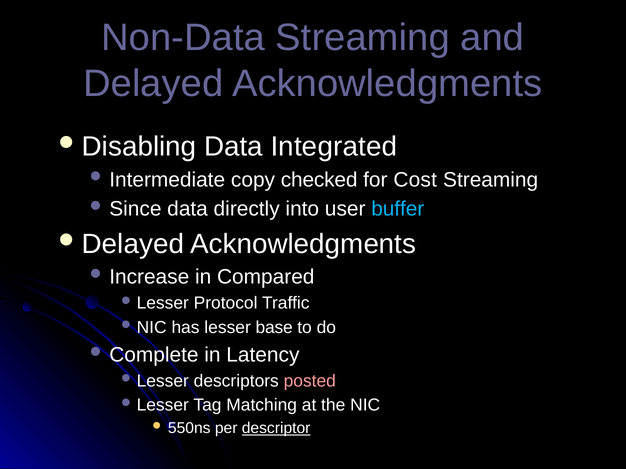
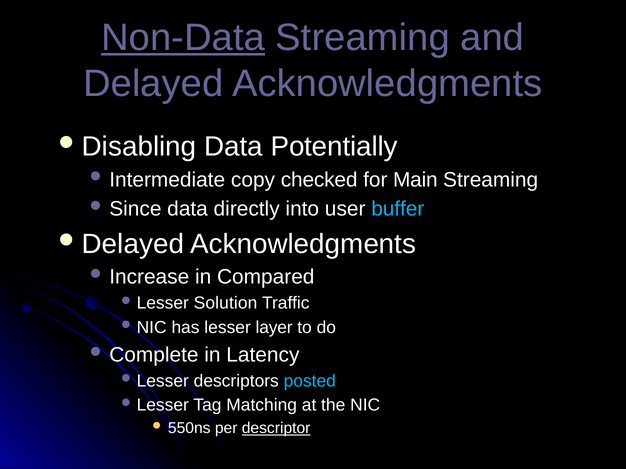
Non-Data underline: none -> present (183, 38)
Integrated: Integrated -> Potentially (334, 147)
Cost: Cost -> Main (415, 180)
Protocol: Protocol -> Solution (226, 303)
base: base -> layer (274, 328)
posted colour: pink -> light blue (310, 381)
